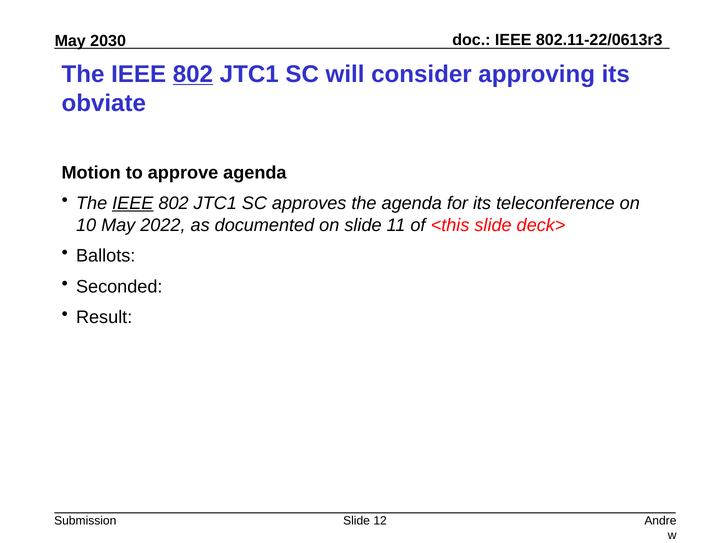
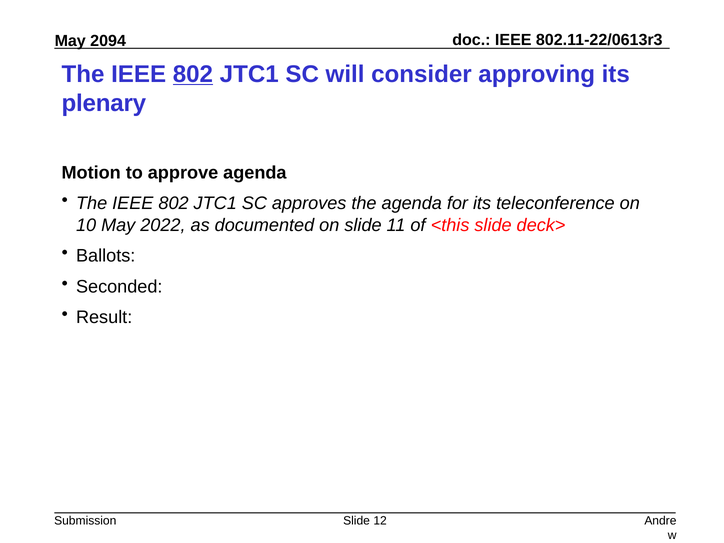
2030: 2030 -> 2094 (108, 41)
obviate: obviate -> plenary (104, 103)
IEEE underline: present -> none (133, 203)
